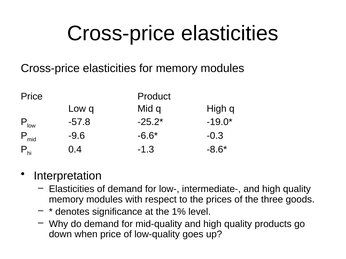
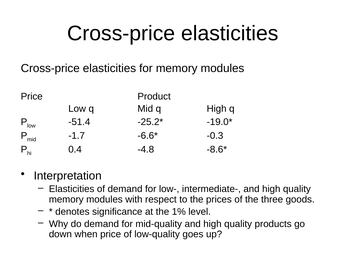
-57.8: -57.8 -> -51.4 (79, 122)
-9.6: -9.6 -> -1.7 (77, 136)
-1.3: -1.3 -> -4.8 (146, 150)
